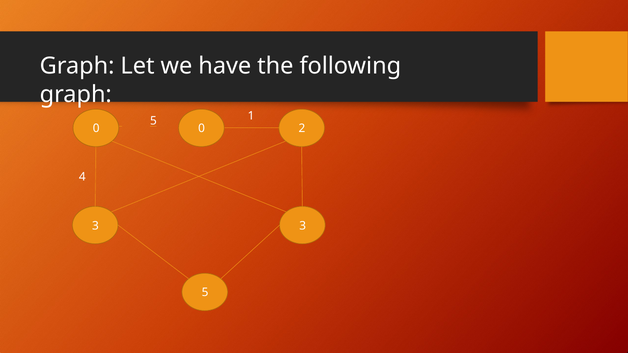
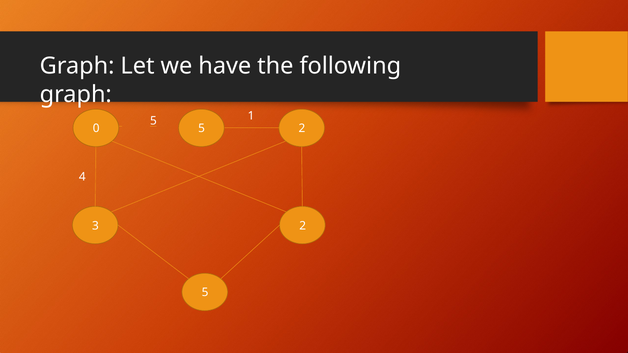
0 0: 0 -> 5 (202, 129)
3 3: 3 -> 2 (303, 226)
